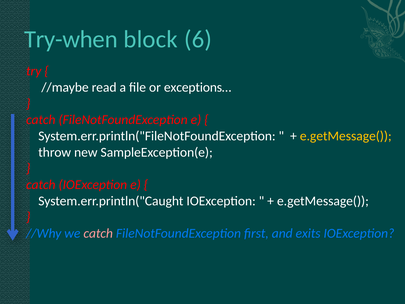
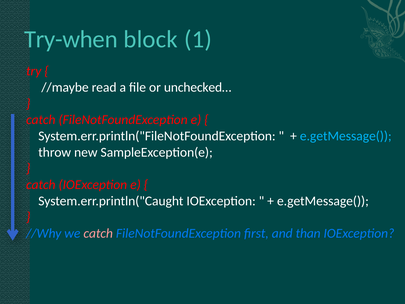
6: 6 -> 1 (198, 39)
exceptions…: exceptions… -> unchecked… (198, 87)
e.getMessage( colour: yellow -> light blue (346, 136)
exits: exits -> than (308, 233)
